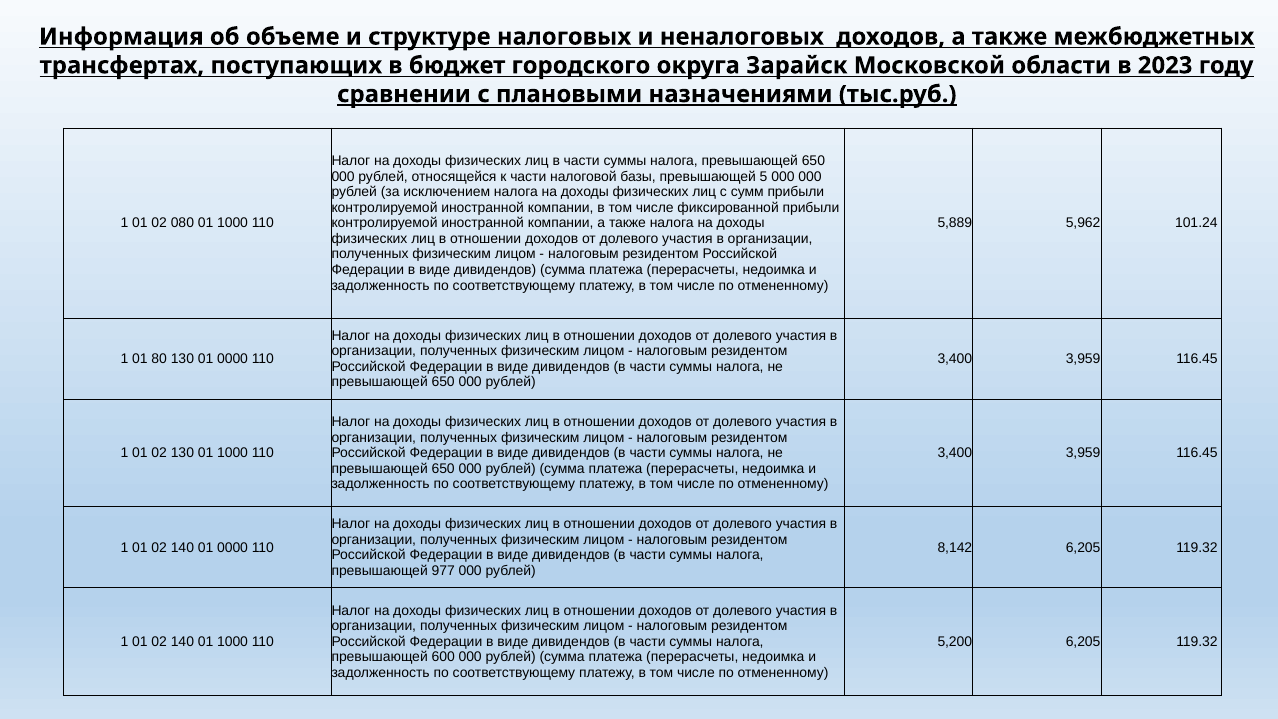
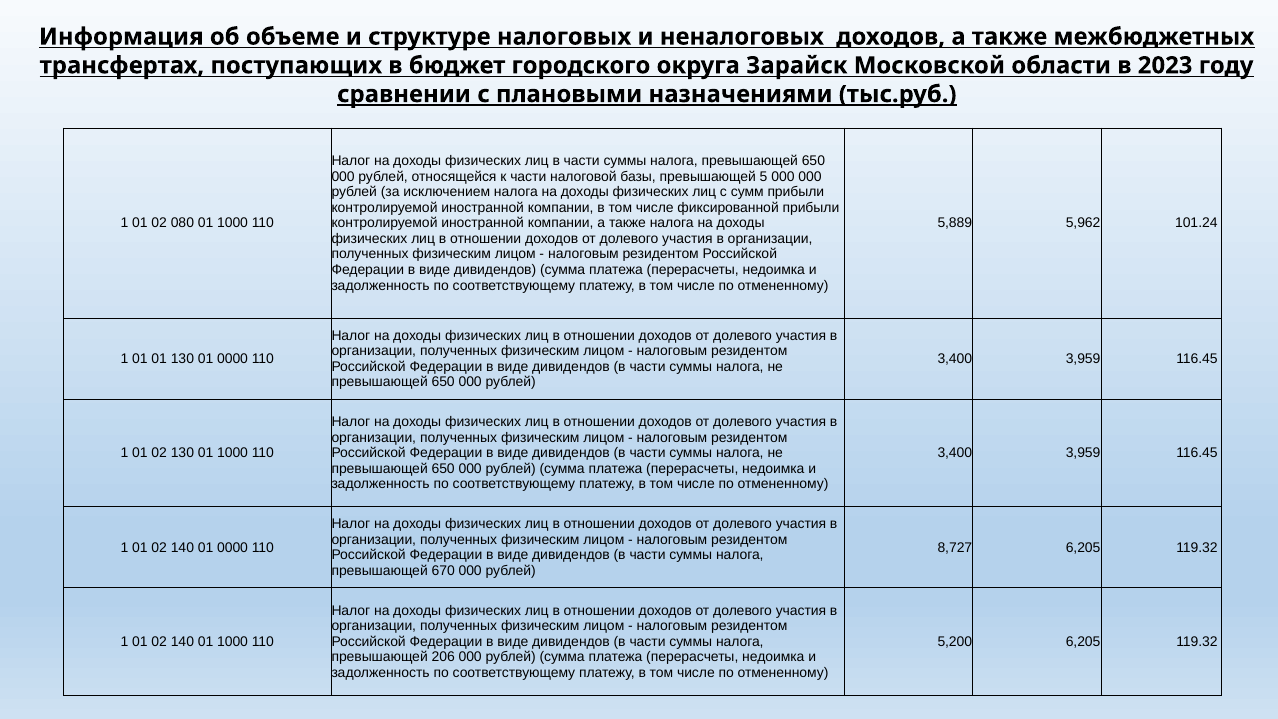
01 80: 80 -> 01 (159, 359)
8,142: 8,142 -> 8,727 (955, 547)
977: 977 -> 670 (443, 571)
600: 600 -> 206 (443, 657)
